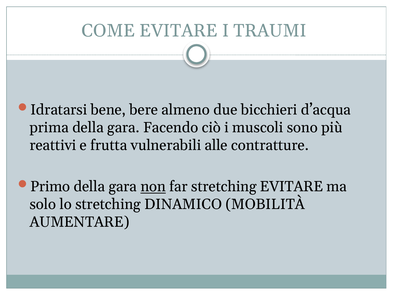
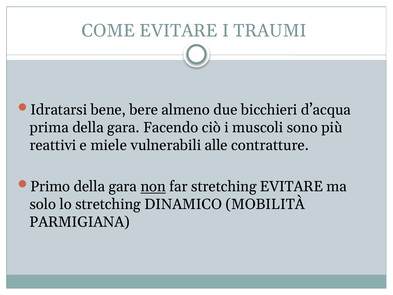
frutta: frutta -> miele (109, 145)
AUMENTARE: AUMENTARE -> PARMIGIANA (80, 222)
